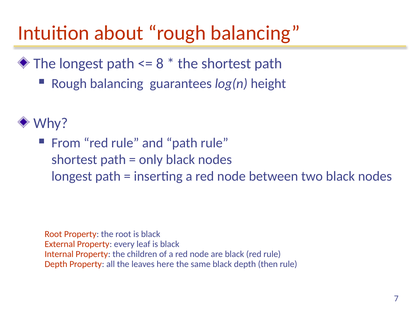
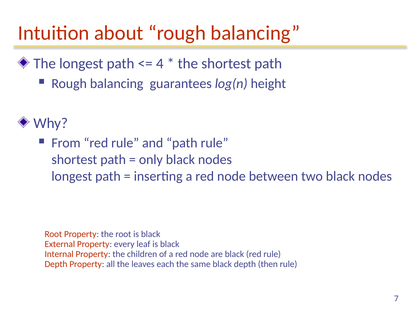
8: 8 -> 4 (160, 64)
here: here -> each (165, 264)
